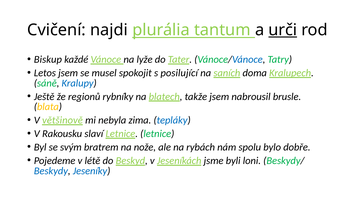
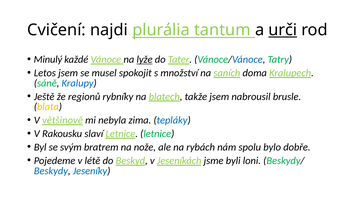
Biskup: Biskup -> Minulý (48, 59)
lyže underline: none -> present (145, 59)
posilující: posilující -> množství (179, 73)
